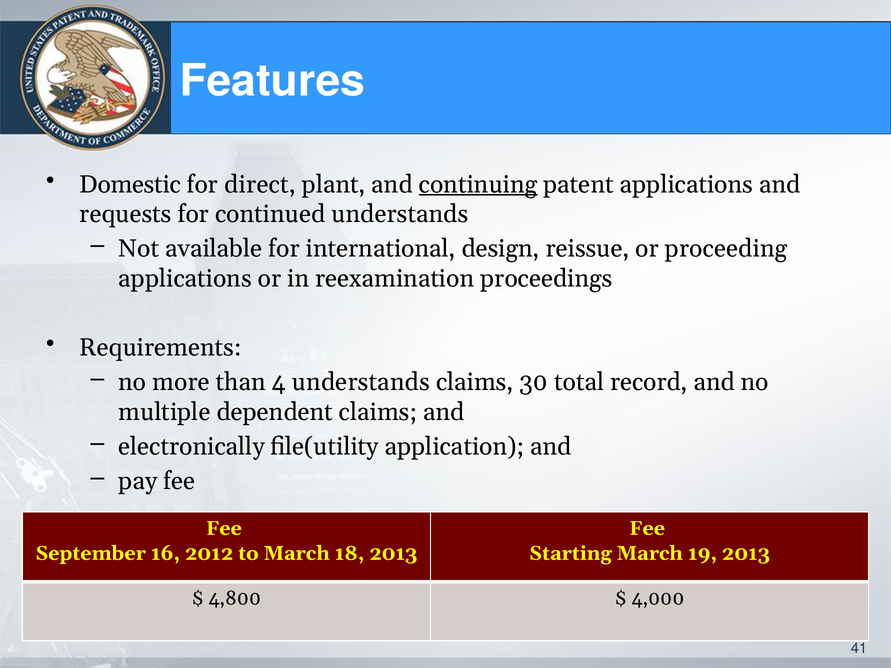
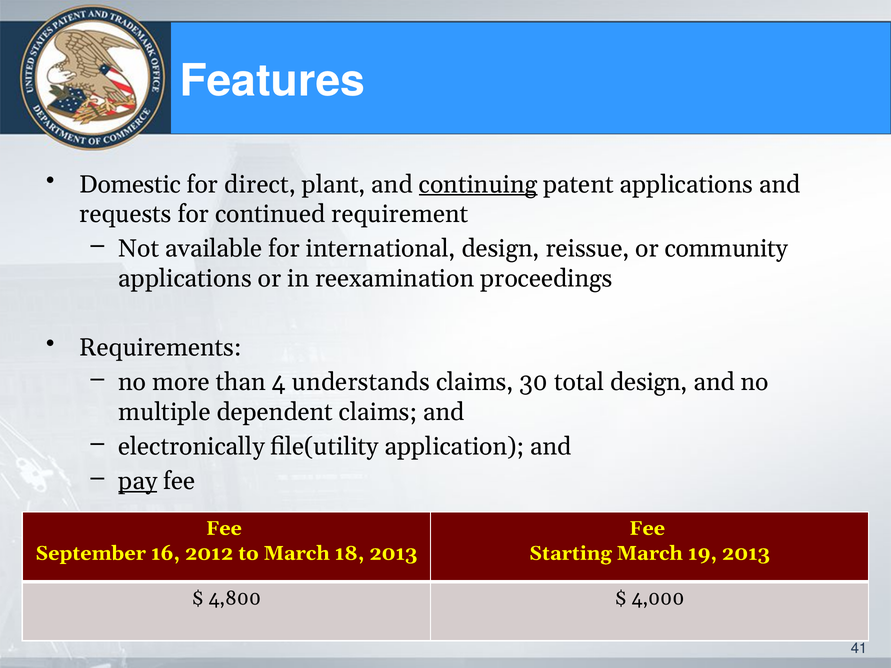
continued understands: understands -> requirement (400, 214)
proceeding: proceeding -> community (726, 249)
total record: record -> design (649, 382)
pay underline: none -> present (138, 481)
